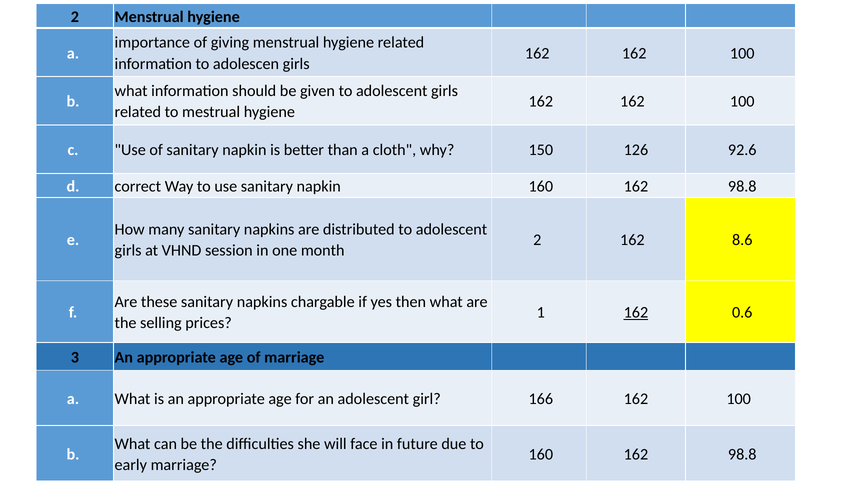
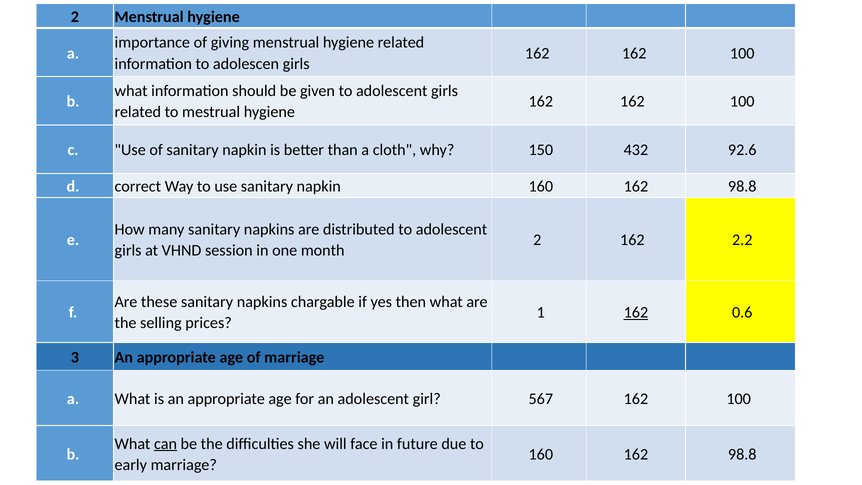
126: 126 -> 432 (636, 150)
8.6: 8.6 -> 2.2 (742, 240)
166: 166 -> 567 (541, 399)
can underline: none -> present (166, 444)
